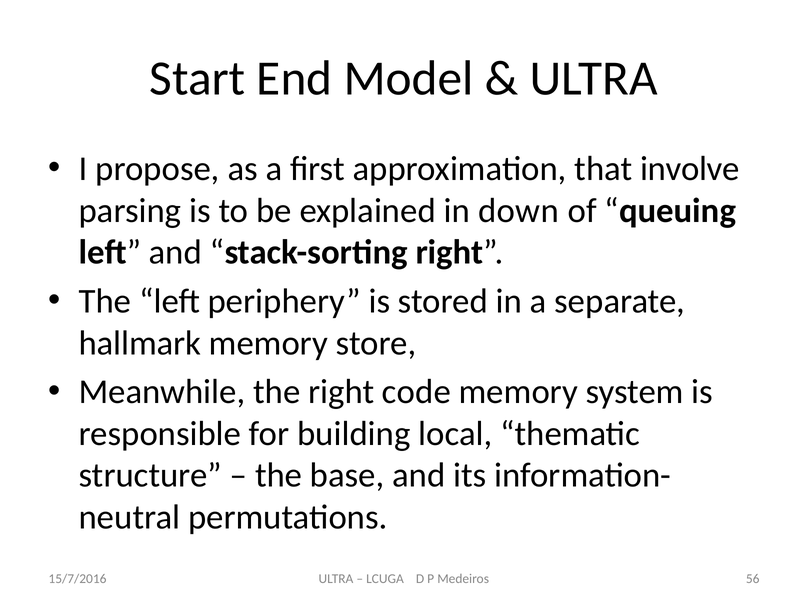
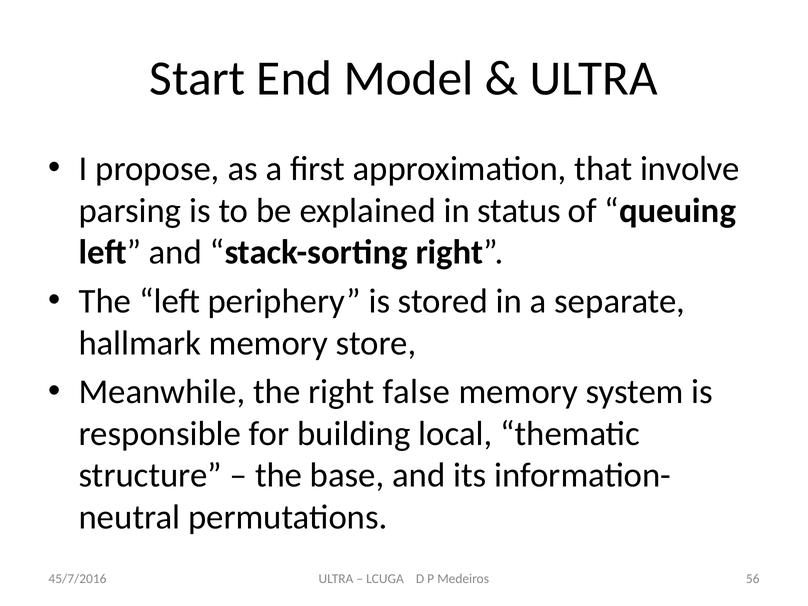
down: down -> status (519, 211)
code: code -> false (416, 392)
15/7/2016: 15/7/2016 -> 45/7/2016 (77, 579)
